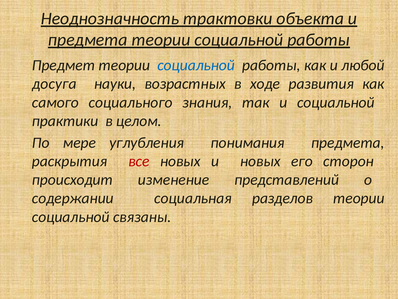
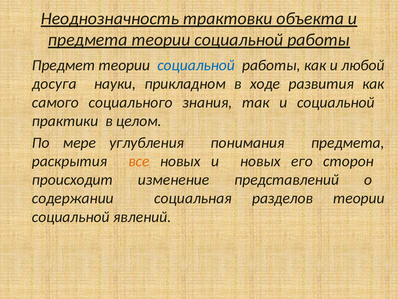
возрастных: возрастных -> прикладном (185, 84)
все colour: red -> orange (139, 161)
связаны: связаны -> явлений (142, 217)
